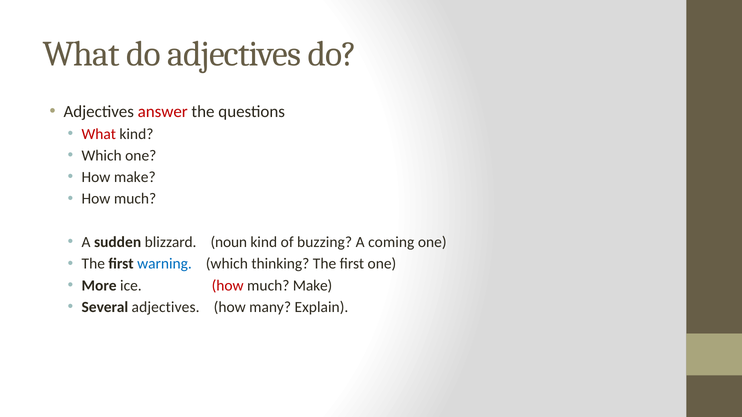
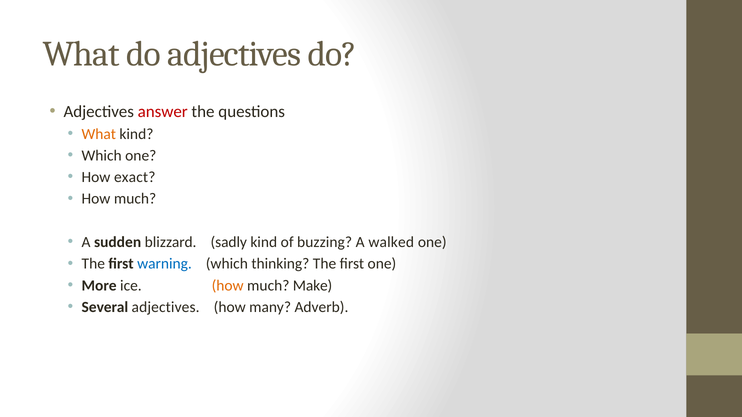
What colour: red -> orange (99, 134)
How make: make -> exact (135, 177)
noun: noun -> sadly (229, 242)
coming: coming -> walked (391, 242)
how colour: red -> orange (228, 286)
Explain: Explain -> Adverb (321, 307)
